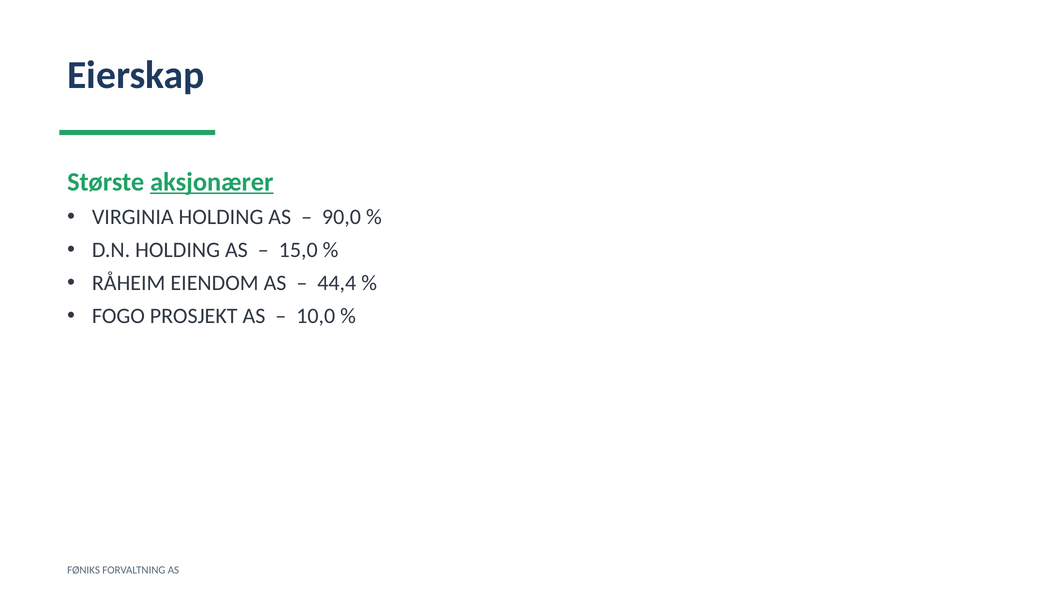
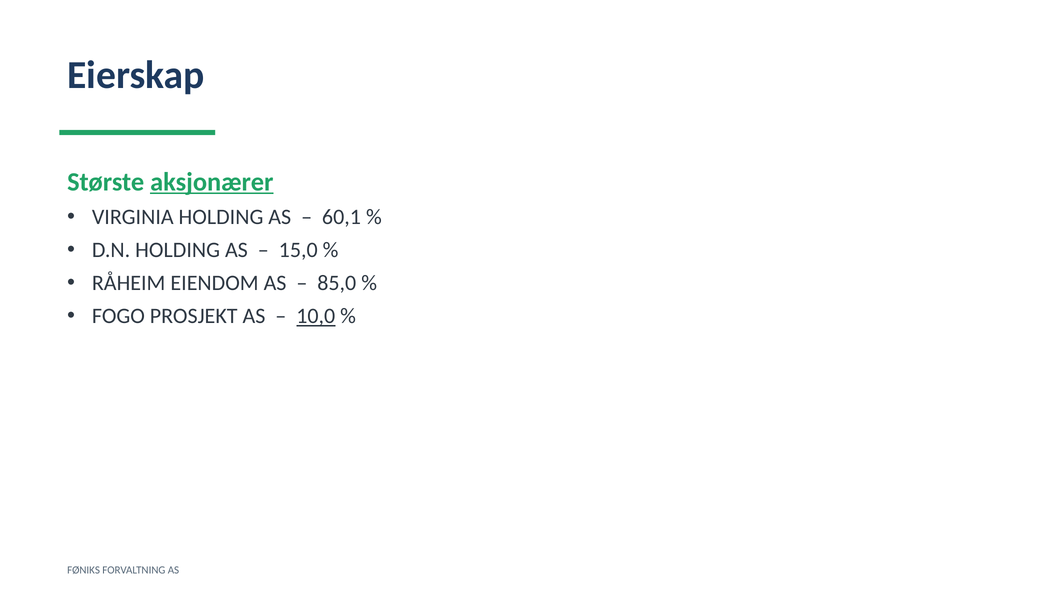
90,0: 90,0 -> 60,1 (341, 217)
44,4: 44,4 -> 85,0 (337, 283)
10,0 underline: none -> present (316, 316)
